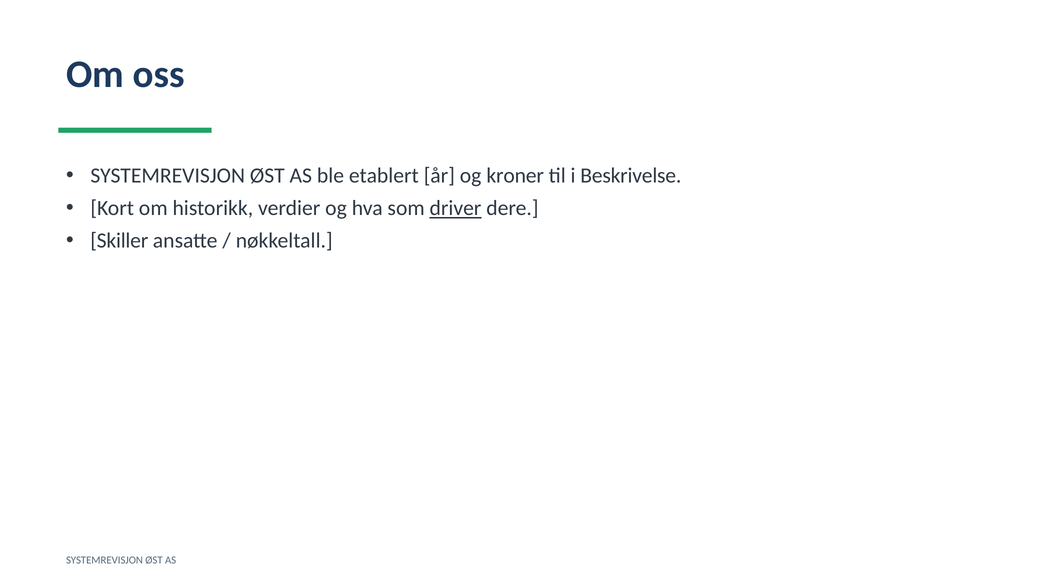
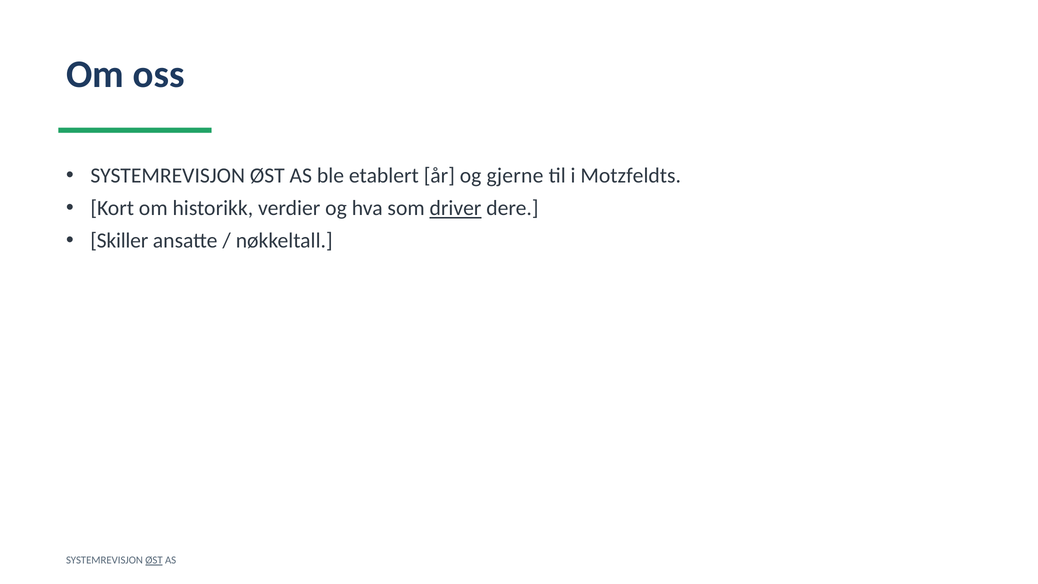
kroner: kroner -> gjerne (515, 176)
Beskrivelse: Beskrivelse -> Motzfeldts (631, 176)
ØST underline: none -> present (154, 560)
